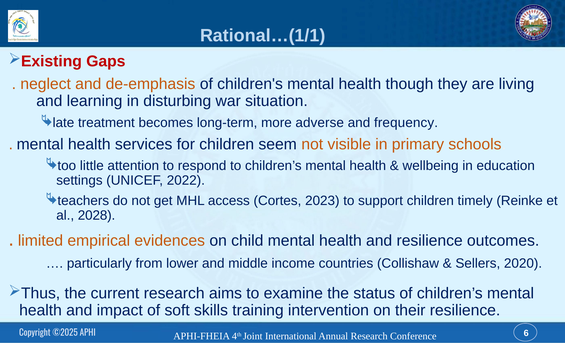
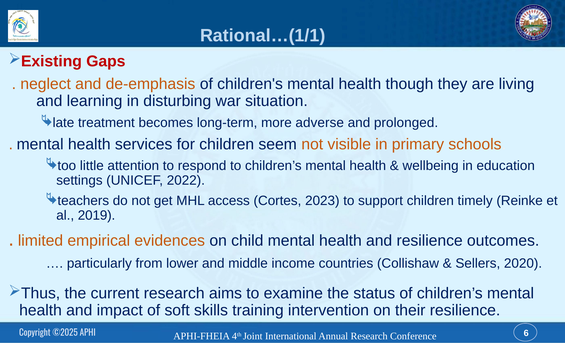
frequency: frequency -> prolonged (406, 123)
2028: 2028 -> 2019 (97, 215)
